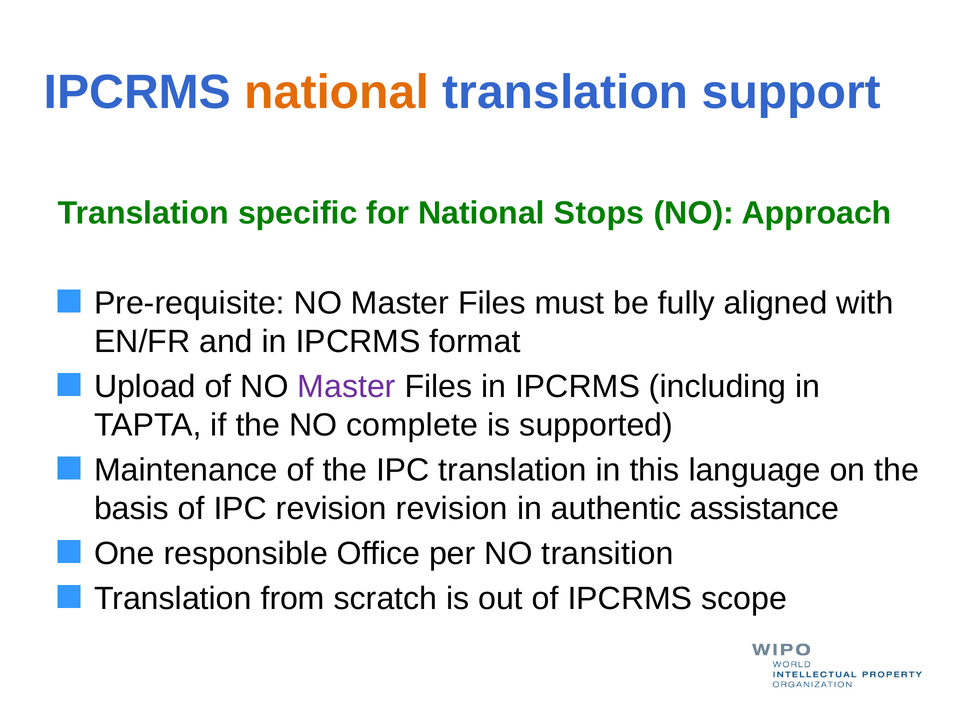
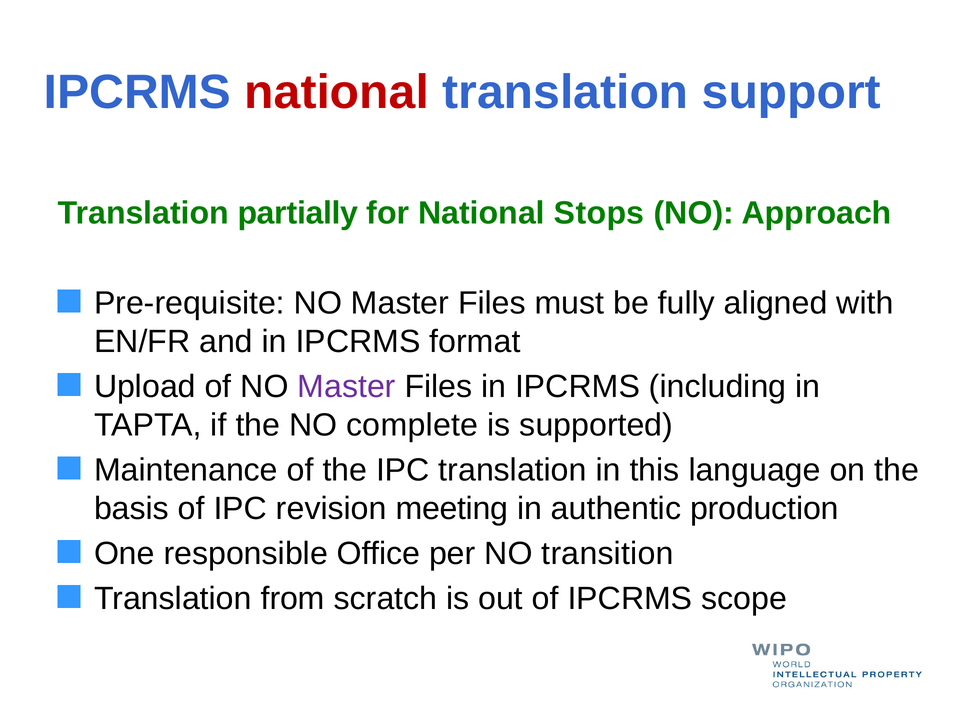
national colour: orange -> red (337, 93)
specific: specific -> partially (298, 213)
revision revision: revision -> meeting (452, 509)
assistance: assistance -> production (764, 509)
